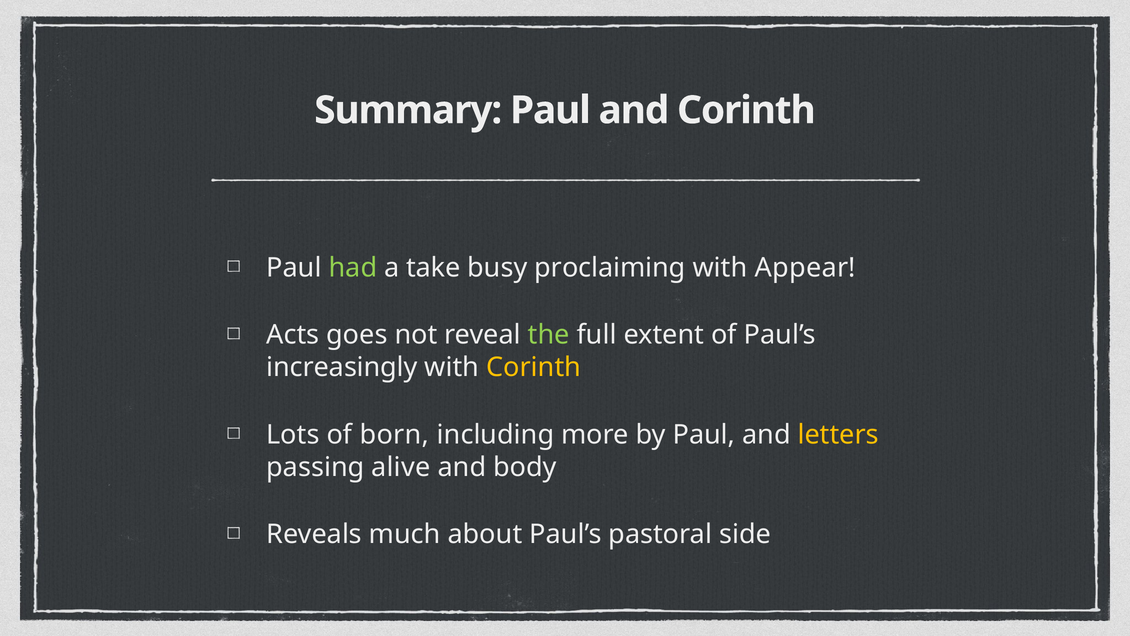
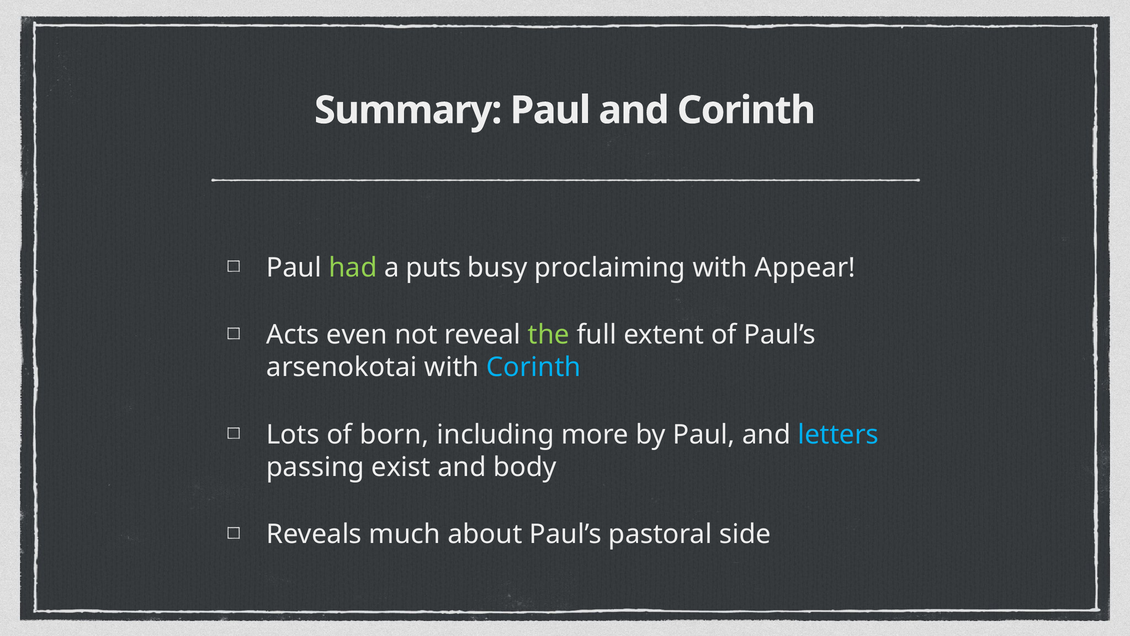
take: take -> puts (433, 267)
goes: goes -> even (357, 335)
increasingly: increasingly -> arsenokotai (342, 367)
Corinth colour: yellow -> light blue (534, 367)
letters colour: yellow -> light blue (838, 434)
alive: alive -> exist (401, 467)
